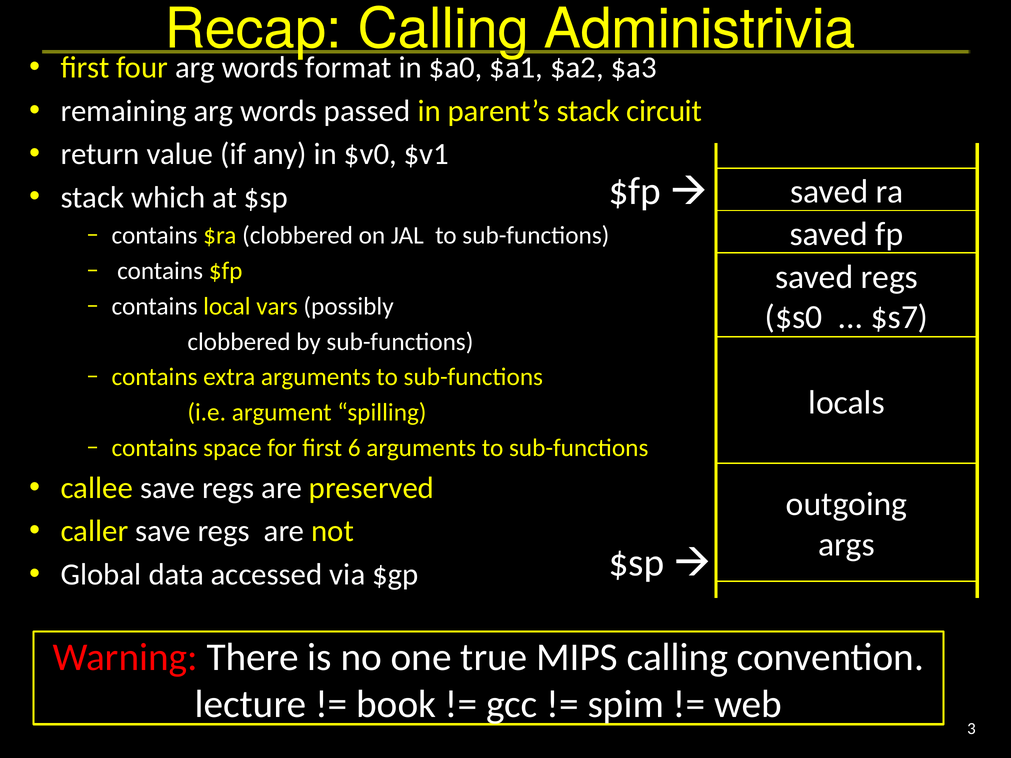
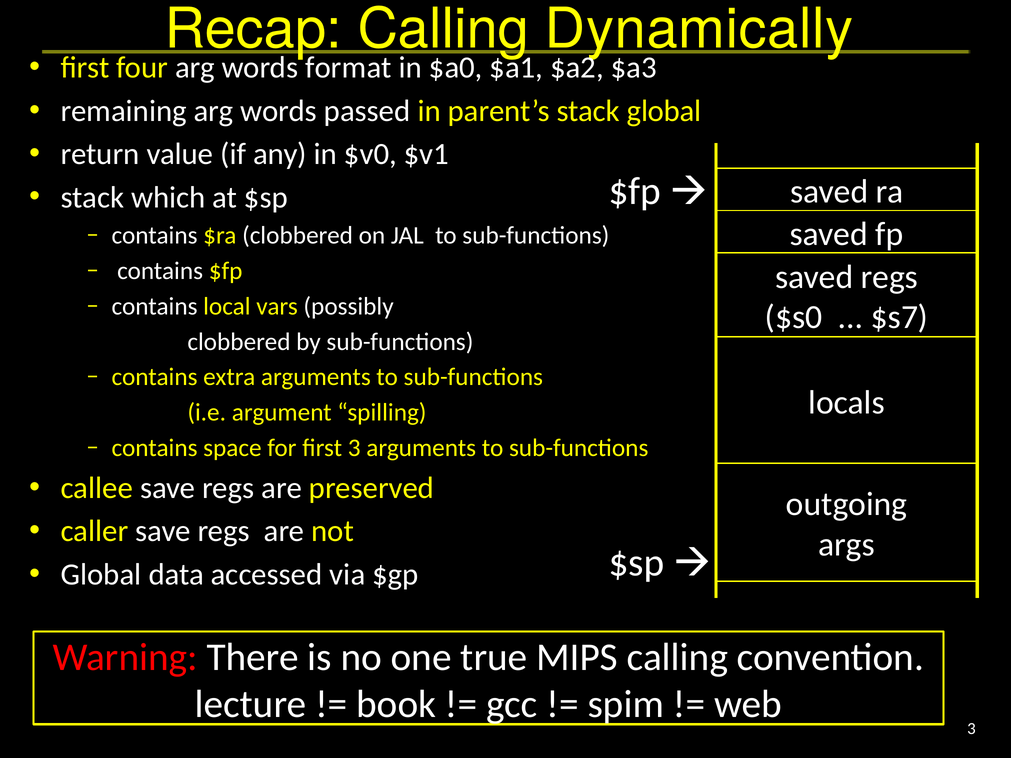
Administrivia: Administrivia -> Dynamically (699, 29)
stack circuit: circuit -> global (664, 111)
first 6: 6 -> 3 (354, 448)
